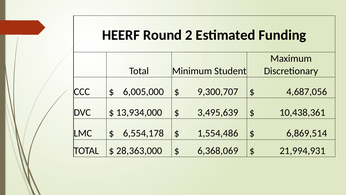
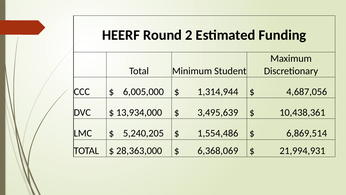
9,300,707: 9,300,707 -> 1,314,944 (218, 92)
6,554,178: 6,554,178 -> 5,240,205 (143, 133)
